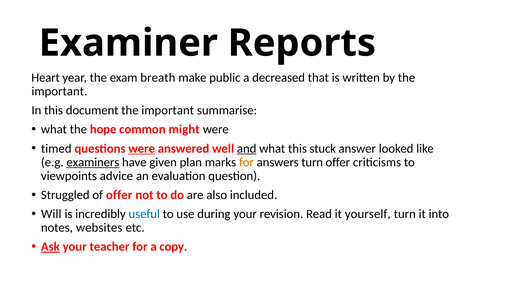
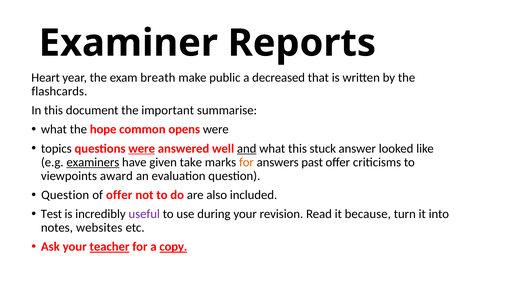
important: important -> flashcards (59, 91)
might: might -> opens (184, 129)
timed: timed -> topics (56, 148)
plan: plan -> take (191, 162)
answers turn: turn -> past (312, 162)
advice: advice -> award (116, 176)
Struggled: Struggled -> Question (65, 195)
Will: Will -> Test (51, 214)
useful colour: blue -> purple (144, 214)
yourself: yourself -> because (368, 214)
Ask underline: present -> none (50, 246)
teacher underline: none -> present (110, 246)
copy underline: none -> present (173, 246)
